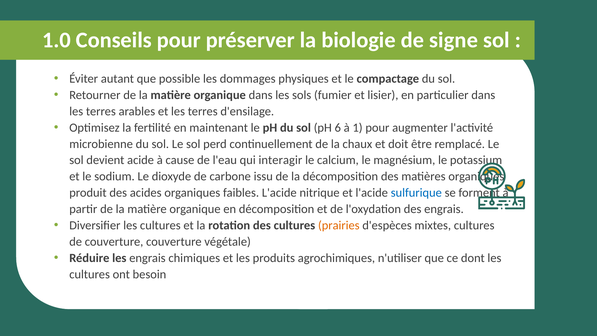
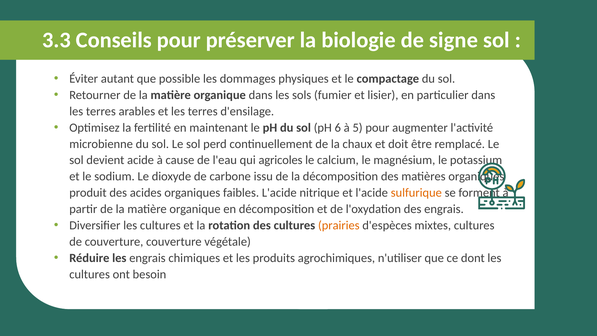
1.0: 1.0 -> 3.3 (57, 40)
1: 1 -> 5 (358, 128)
interagir: interagir -> agricoles (280, 160)
sulfurique colour: blue -> orange (416, 193)
